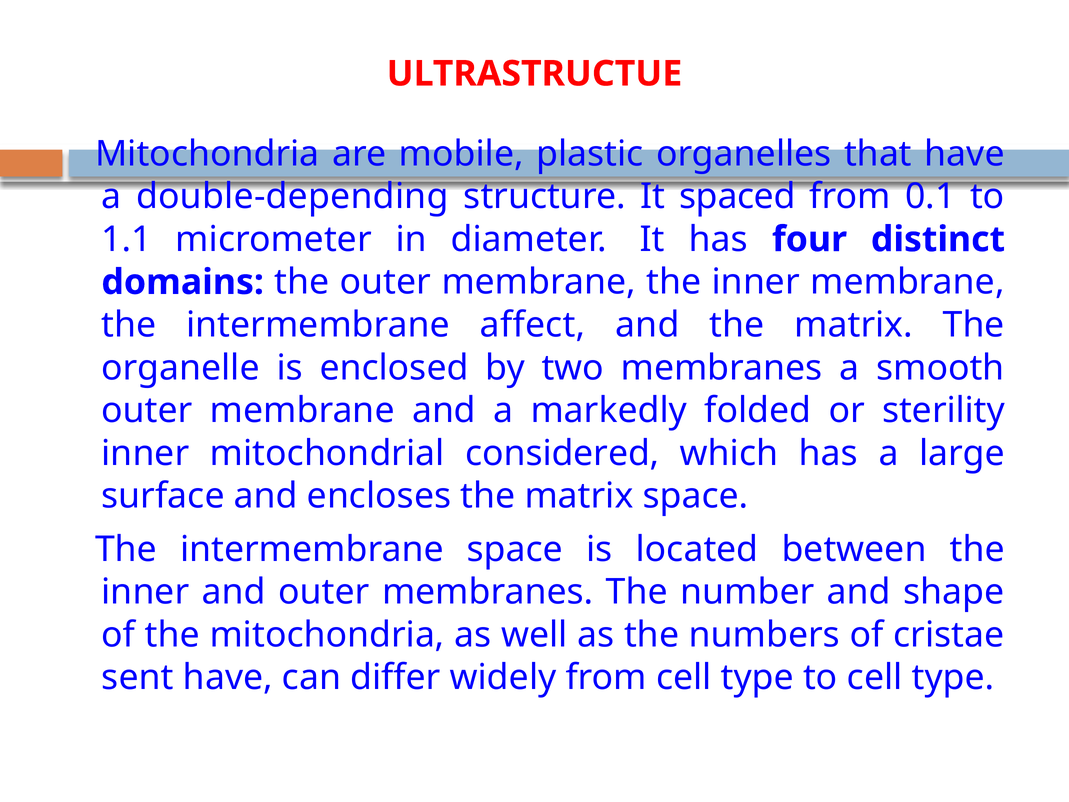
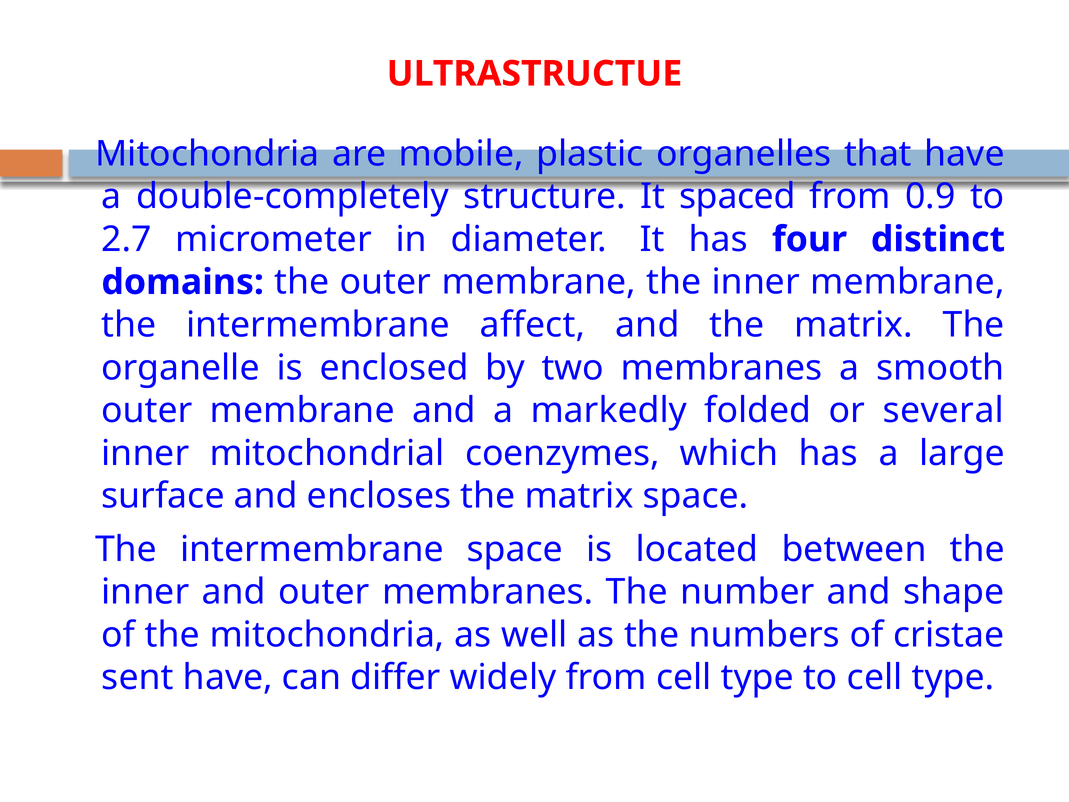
double-depending: double-depending -> double-completely (292, 197)
0.1: 0.1 -> 0.9 (930, 197)
1.1: 1.1 -> 2.7 (127, 239)
sterility: sterility -> several (943, 410)
considered: considered -> coenzymes (562, 453)
